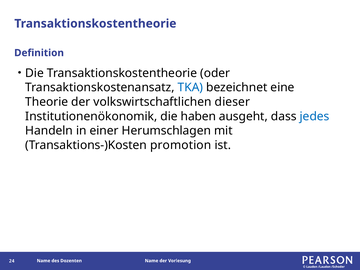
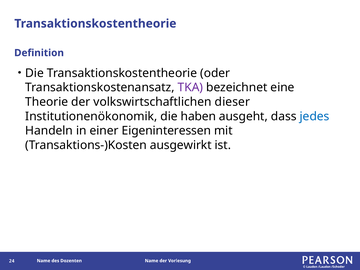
TKA colour: blue -> purple (190, 88)
Herumschlagen: Herumschlagen -> Eigeninteressen (166, 131)
promotion: promotion -> ausgewirkt (181, 145)
